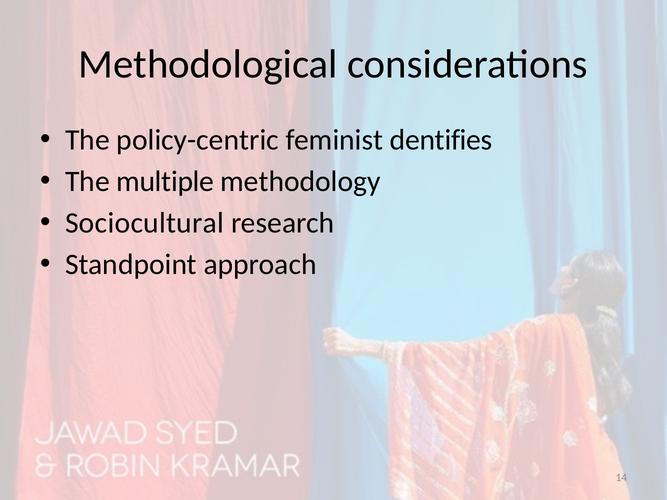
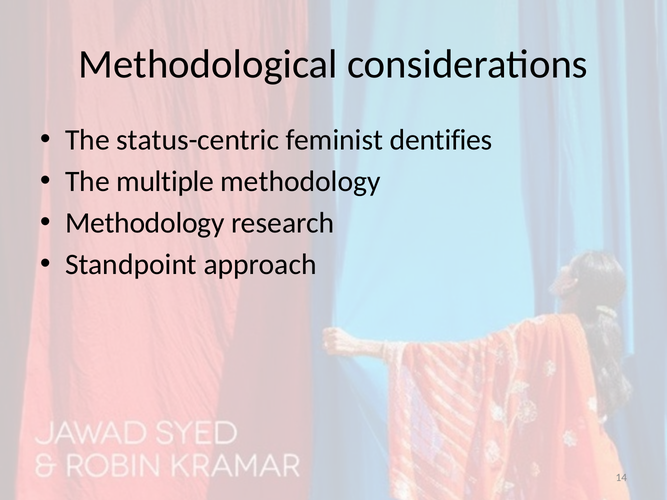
policy-centric: policy-centric -> status-centric (198, 140)
Sociocultural: Sociocultural -> Methodology (145, 223)
